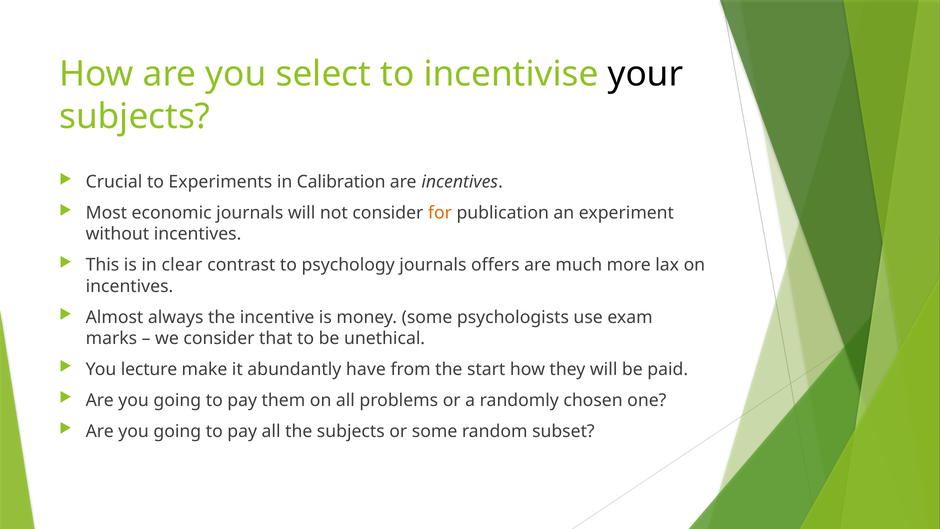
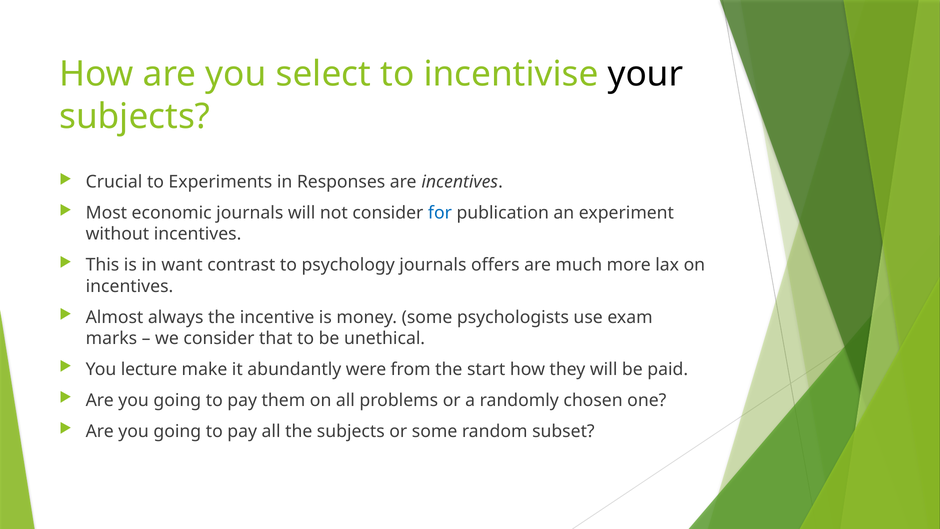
Calibration: Calibration -> Responses (341, 182)
for colour: orange -> blue (440, 213)
clear: clear -> want (182, 265)
have: have -> were (366, 369)
